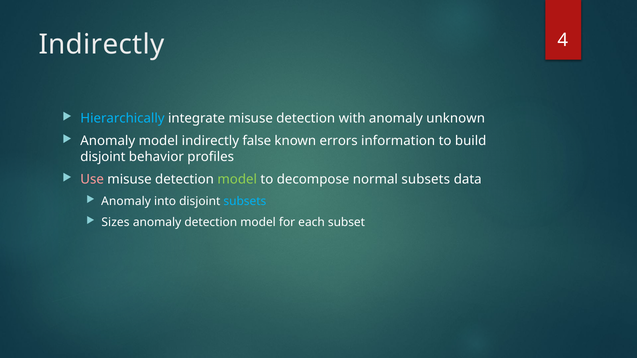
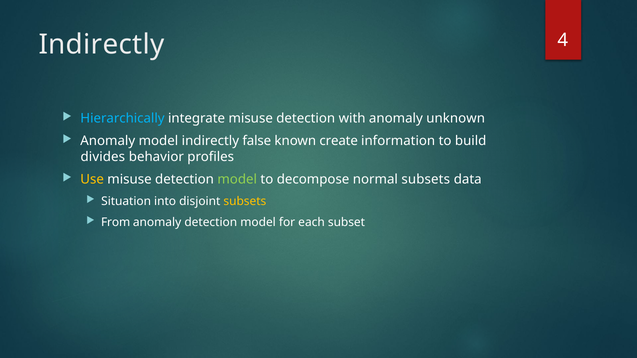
errors: errors -> create (339, 141)
disjoint: disjoint -> divides (103, 157)
Use colour: pink -> yellow (92, 180)
Anomaly: Anomaly -> Situation (126, 201)
subsets colour: light blue -> yellow (245, 201)
Sizes: Sizes -> From (116, 222)
